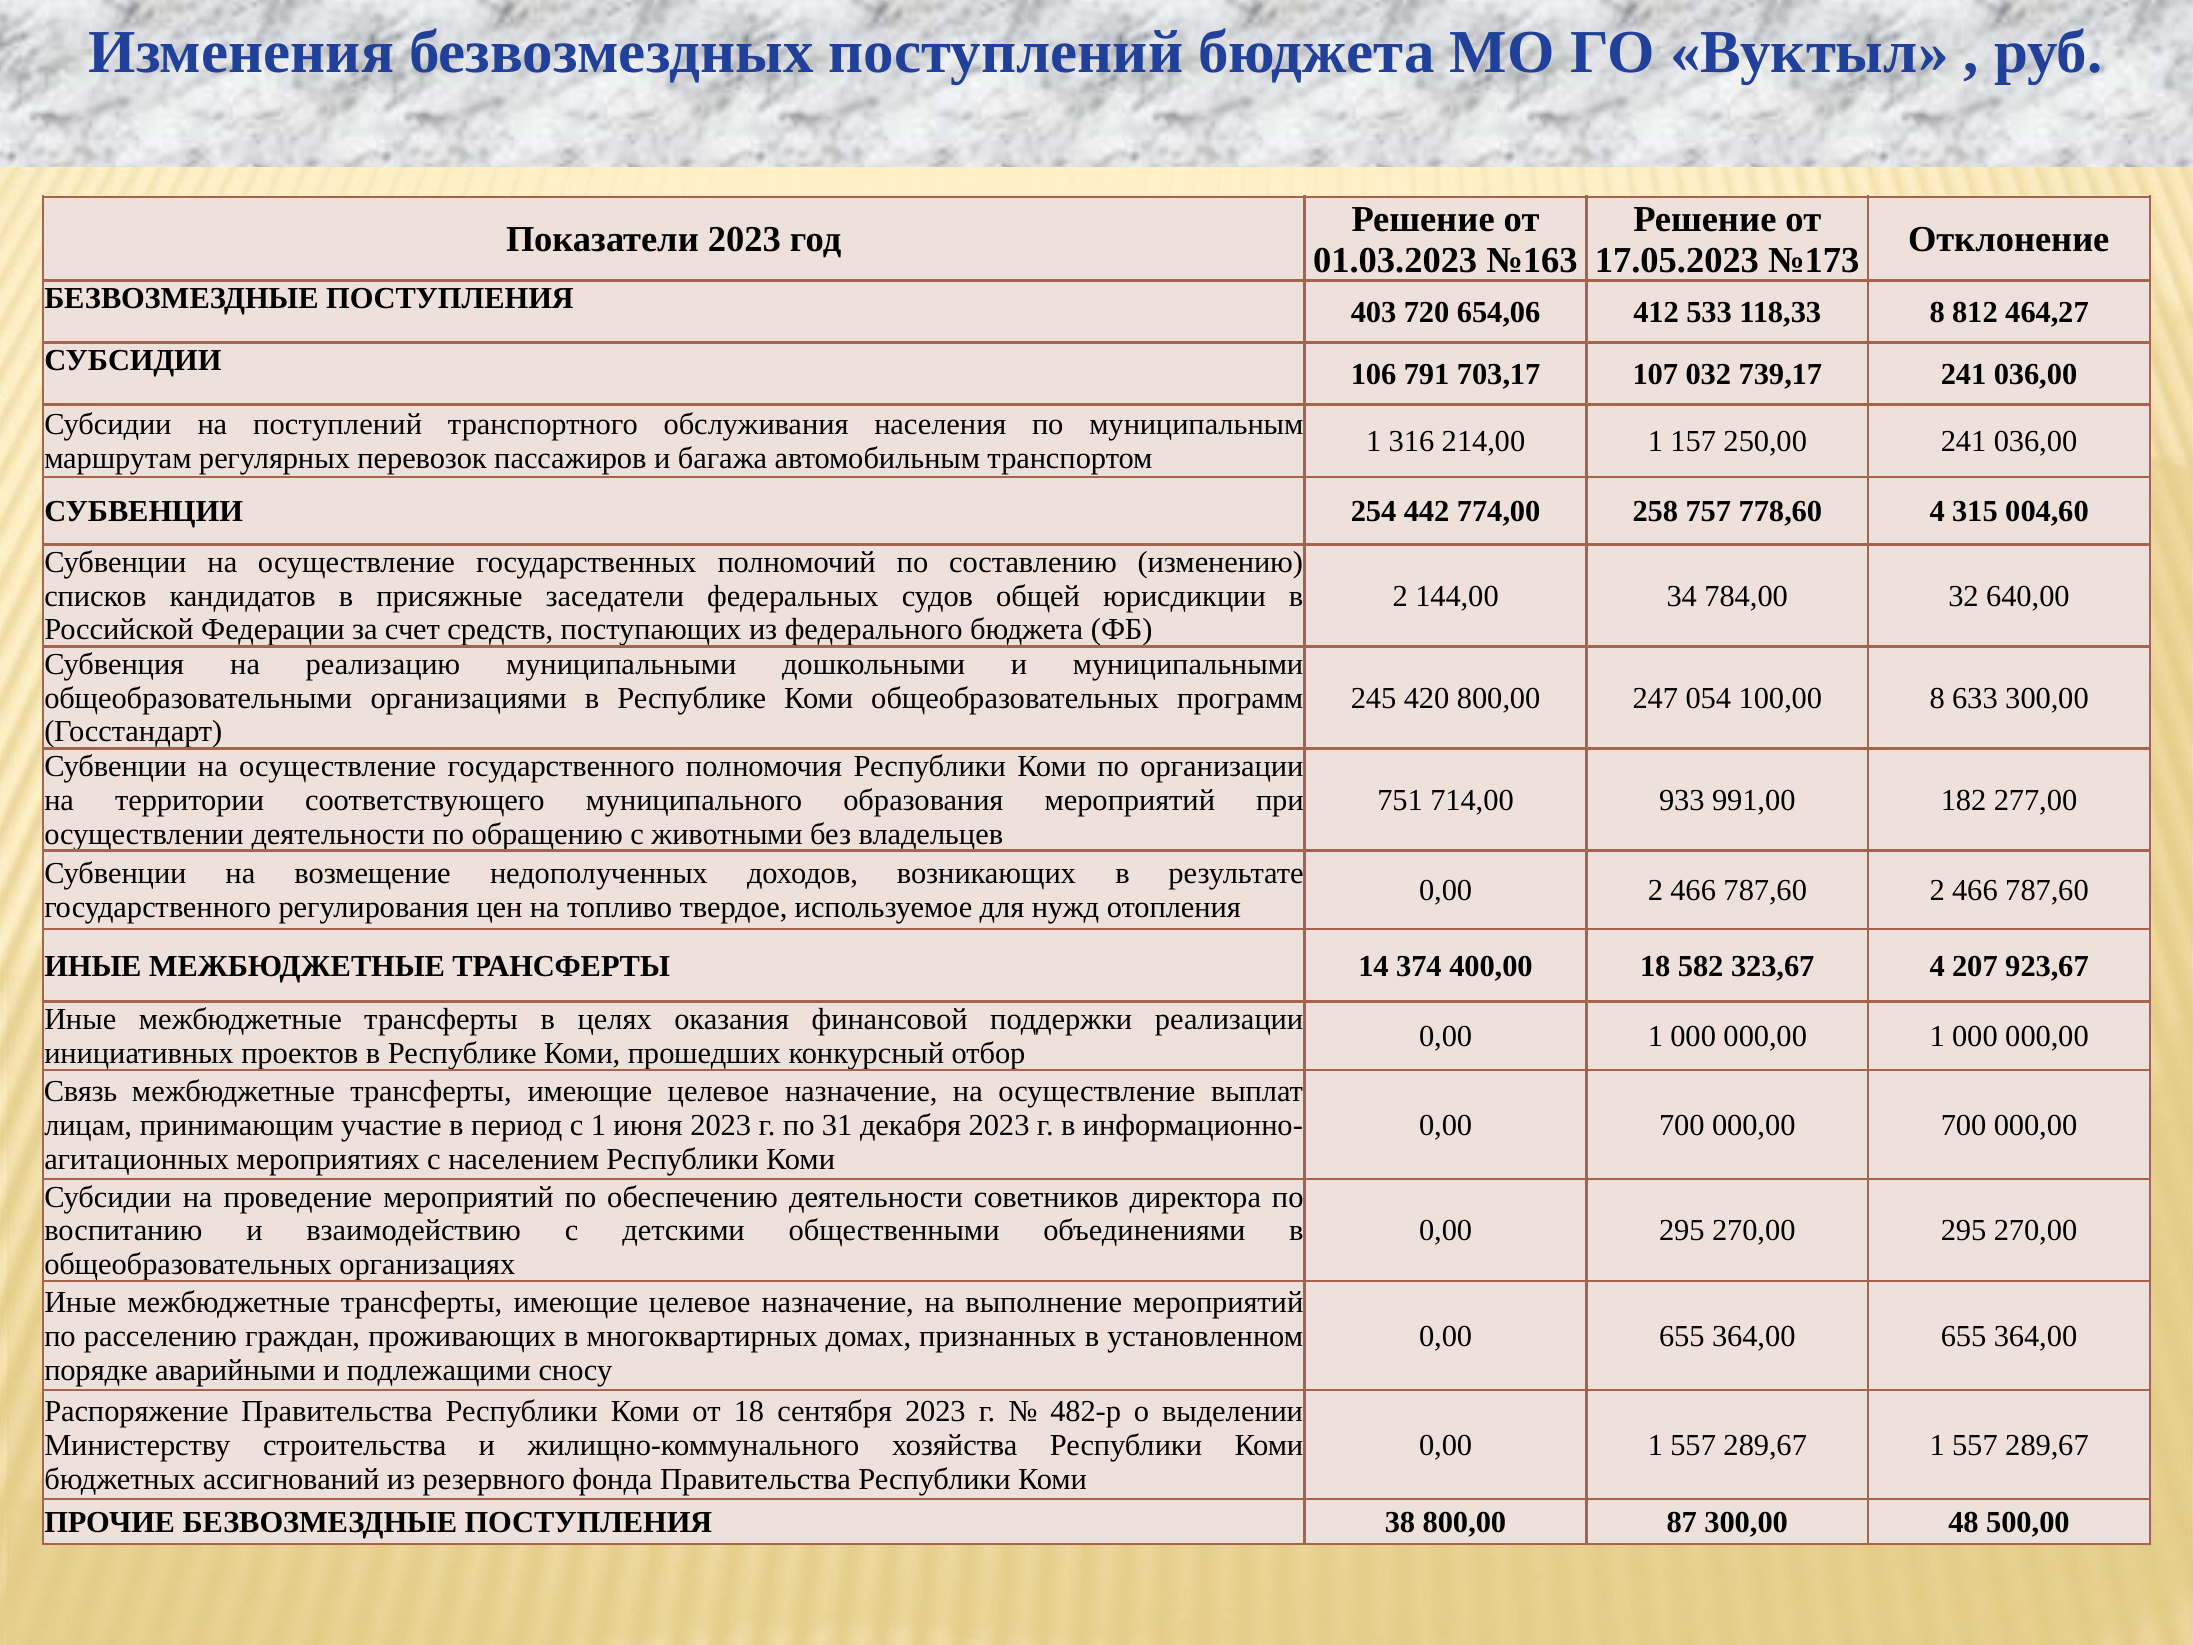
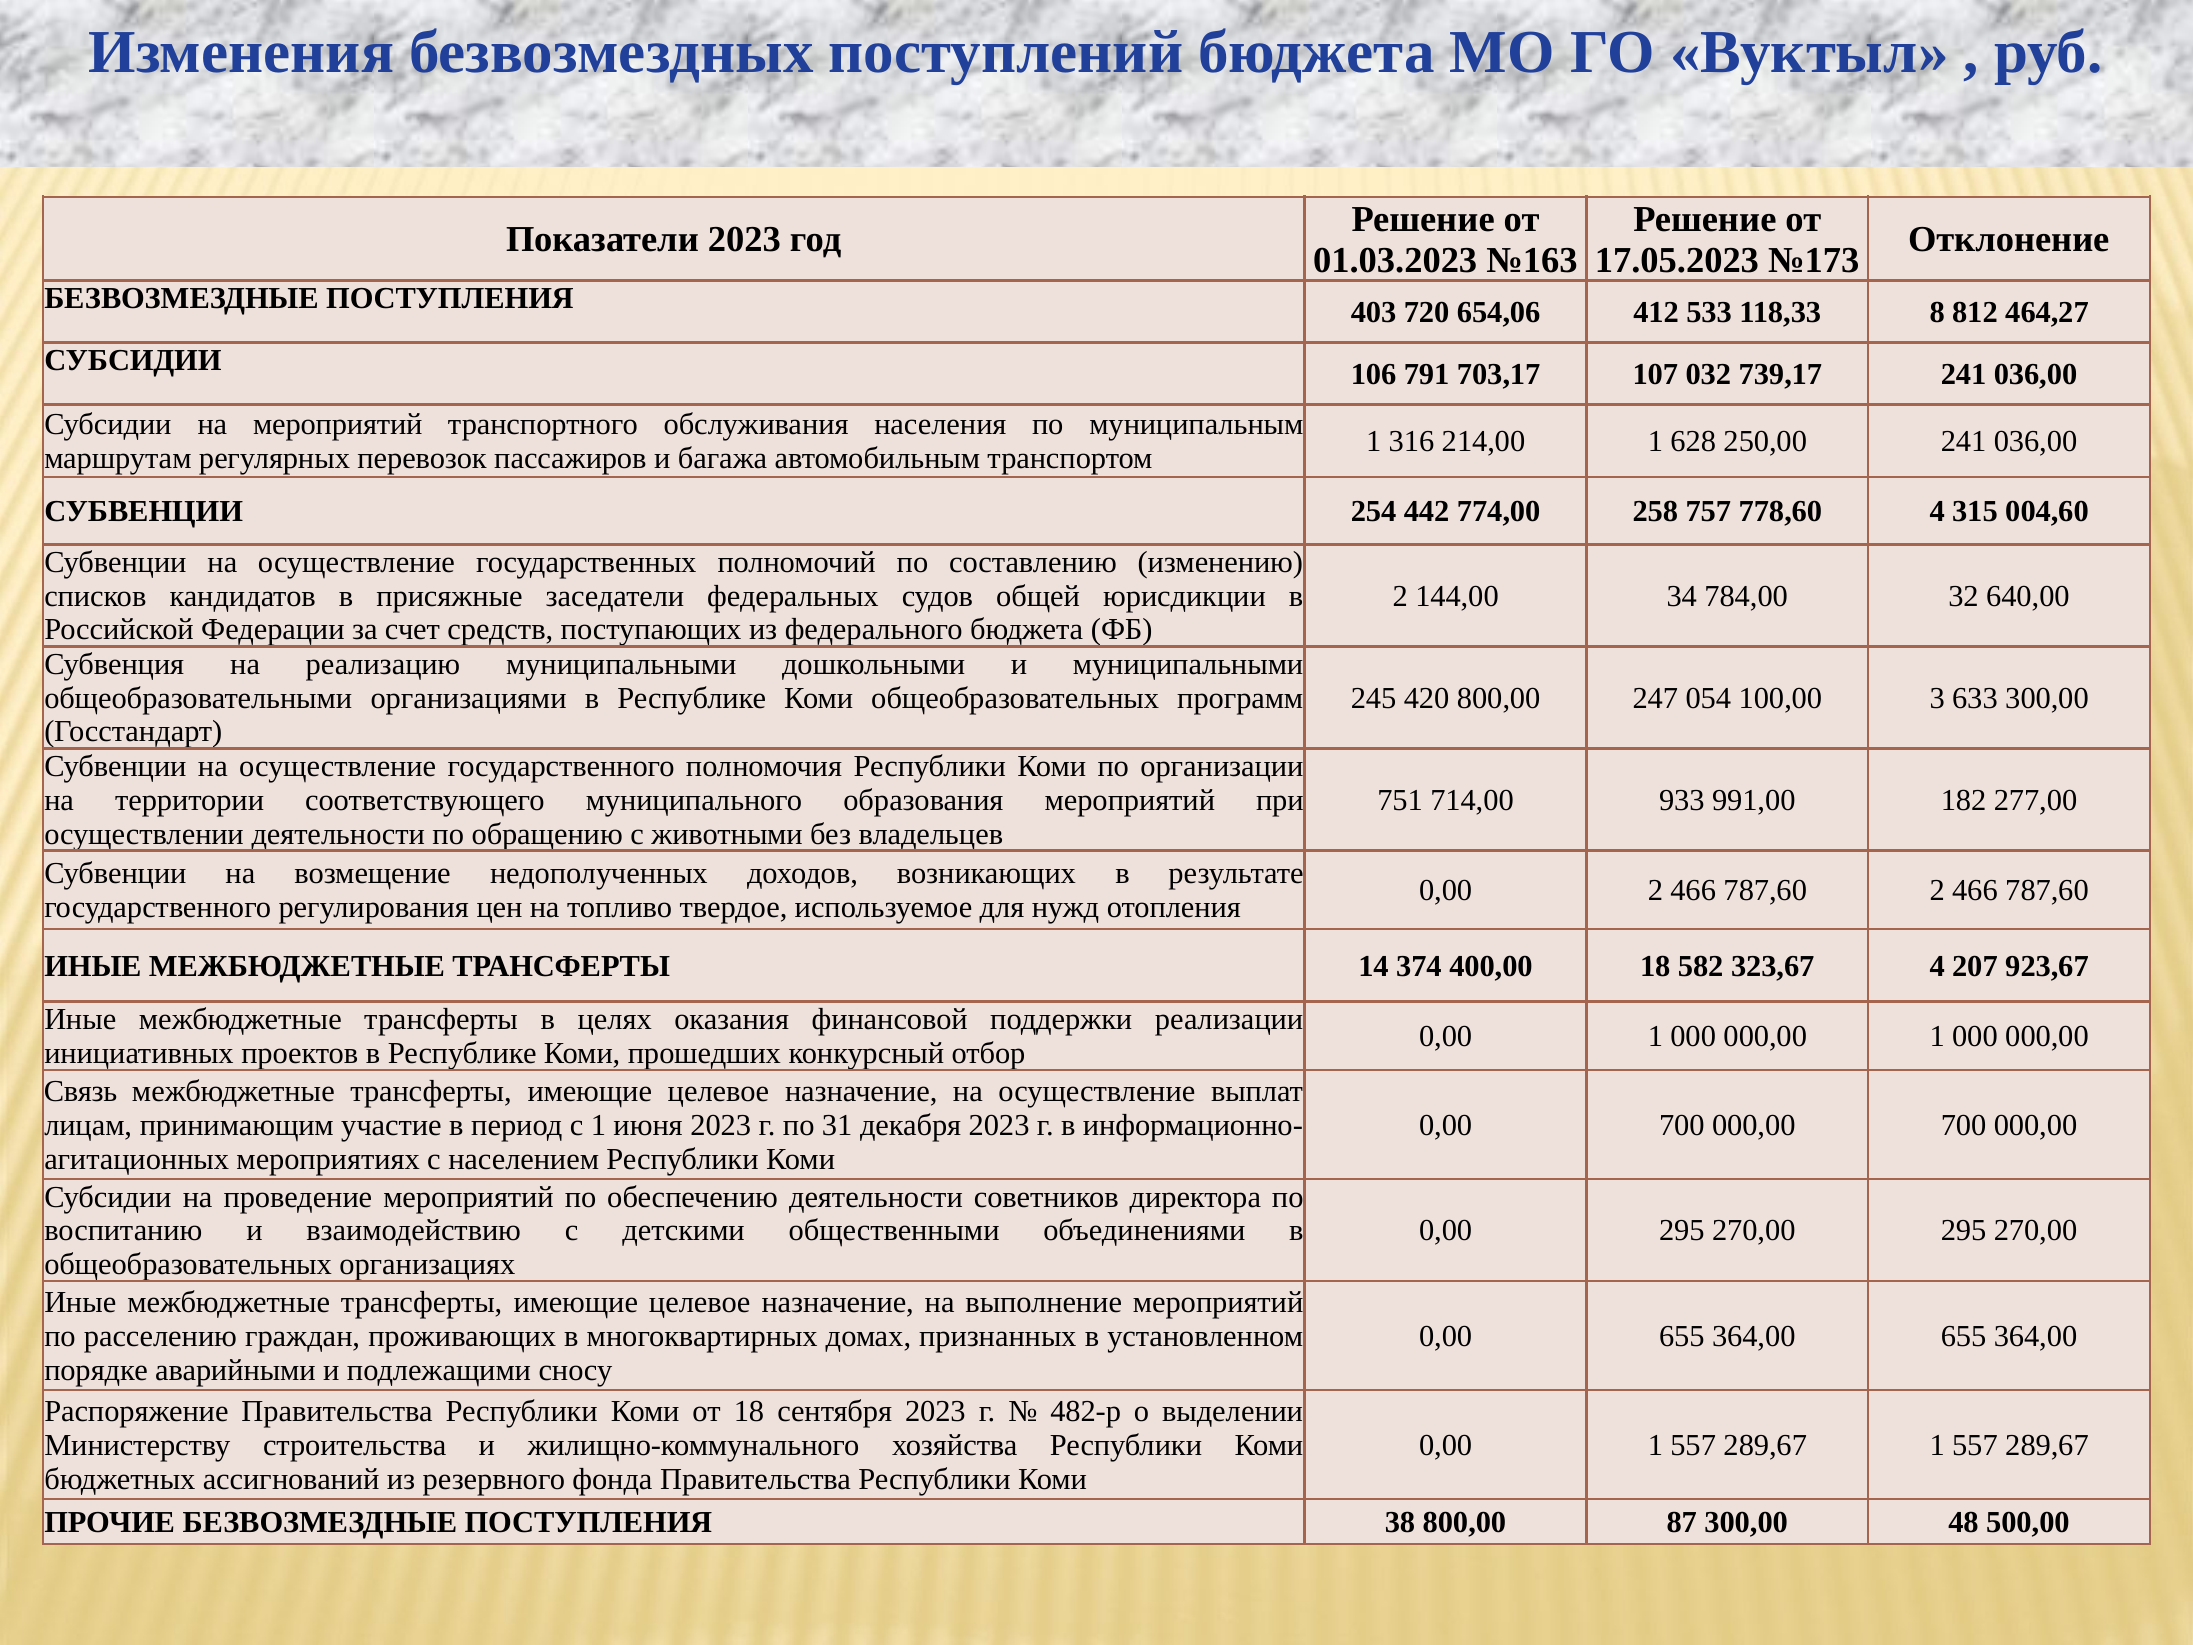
на поступлений: поступлений -> мероприятий (338, 425)
157: 157 -> 628 (1693, 441)
100,00 8: 8 -> 3 (1937, 698)
